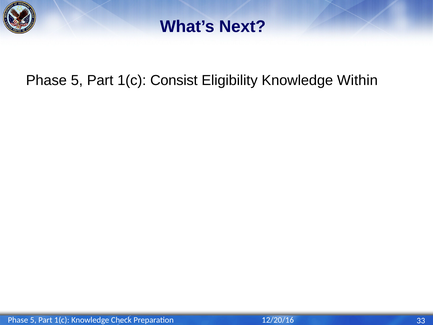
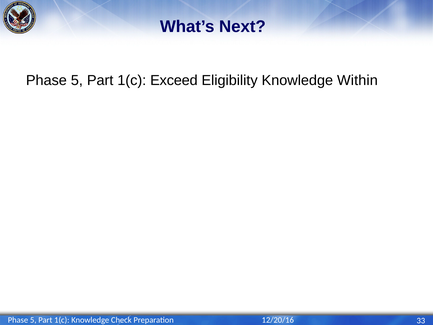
Consist: Consist -> Exceed (174, 80)
